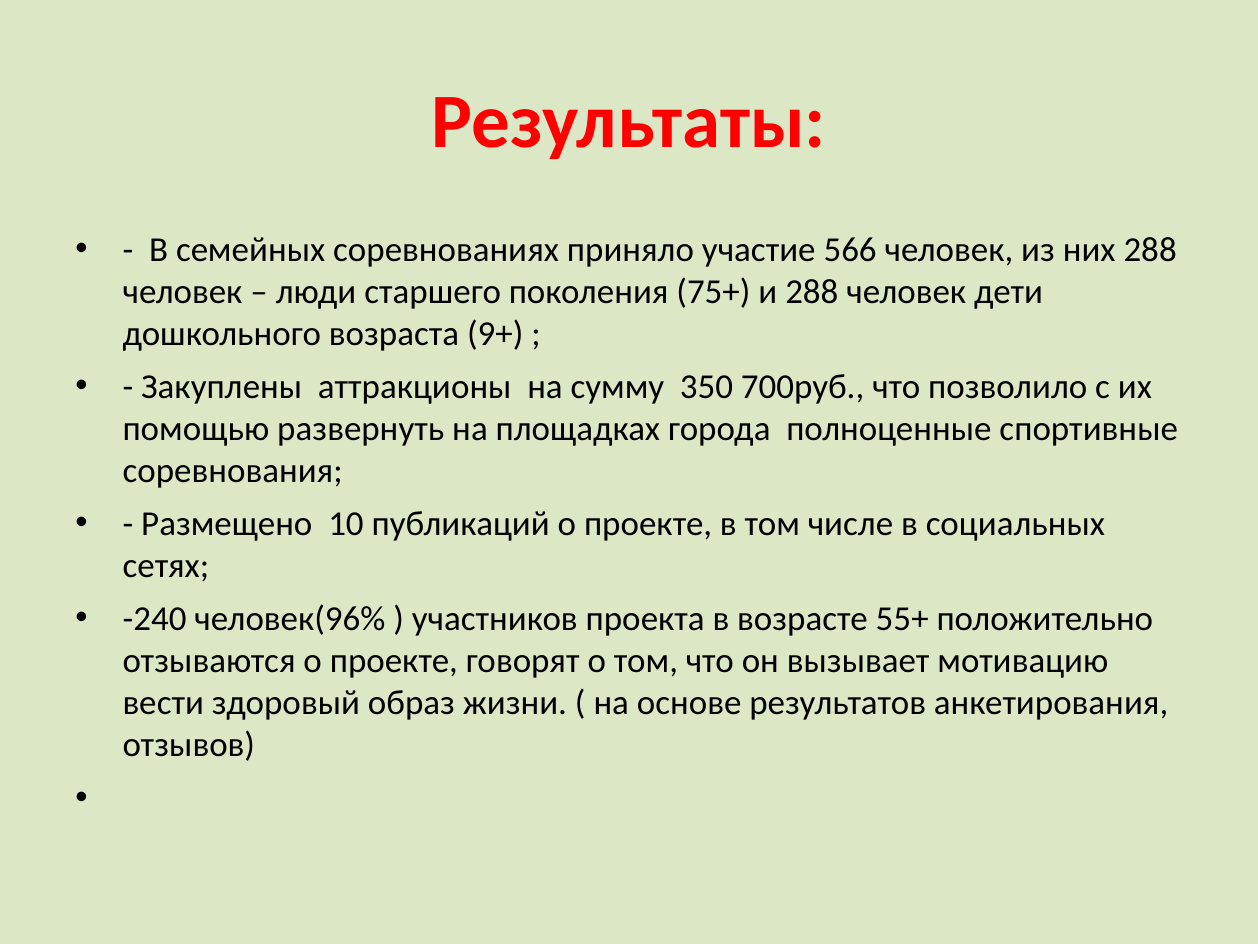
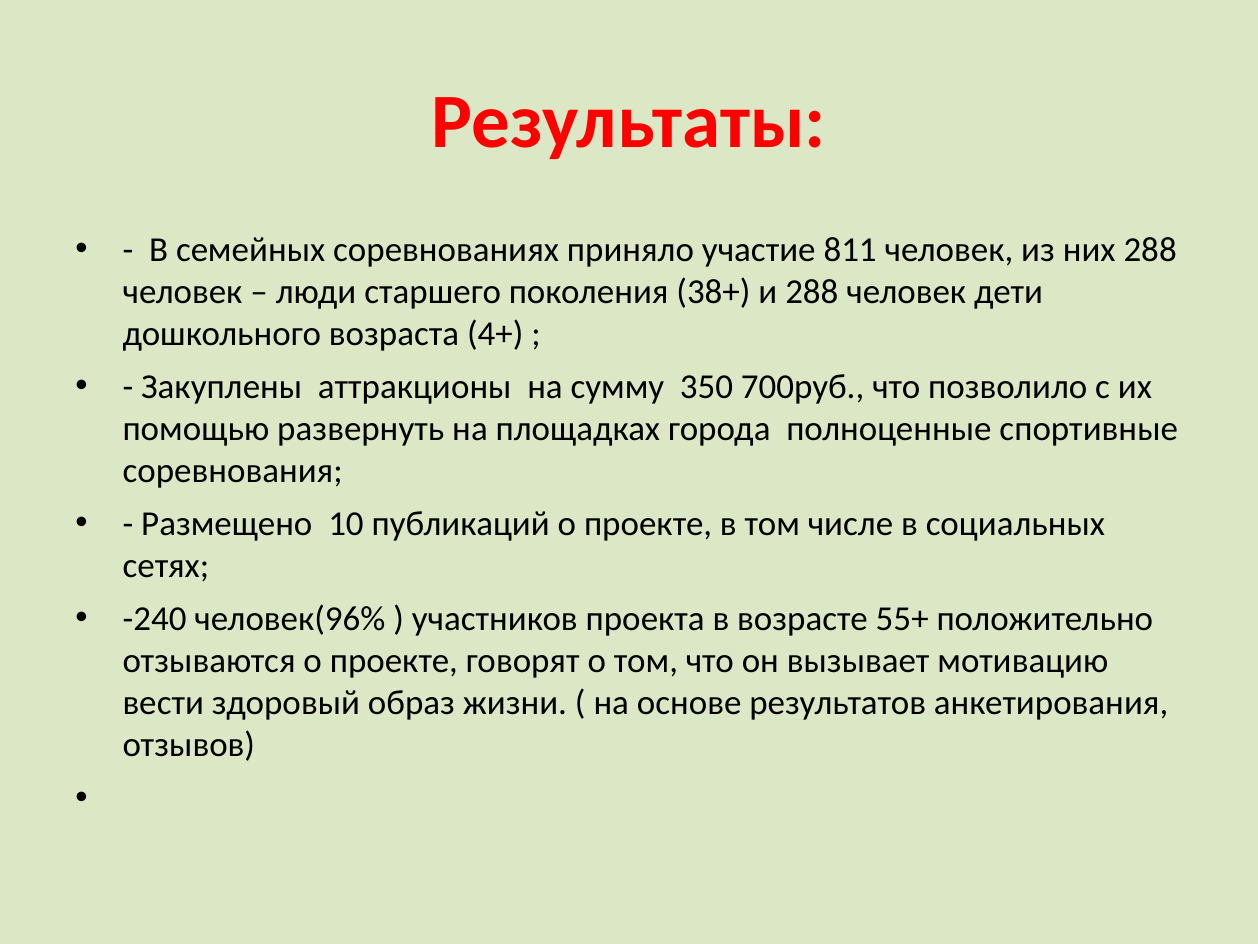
566: 566 -> 811 (850, 250)
75+: 75+ -> 38+ (713, 292)
9+: 9+ -> 4+ (495, 334)
